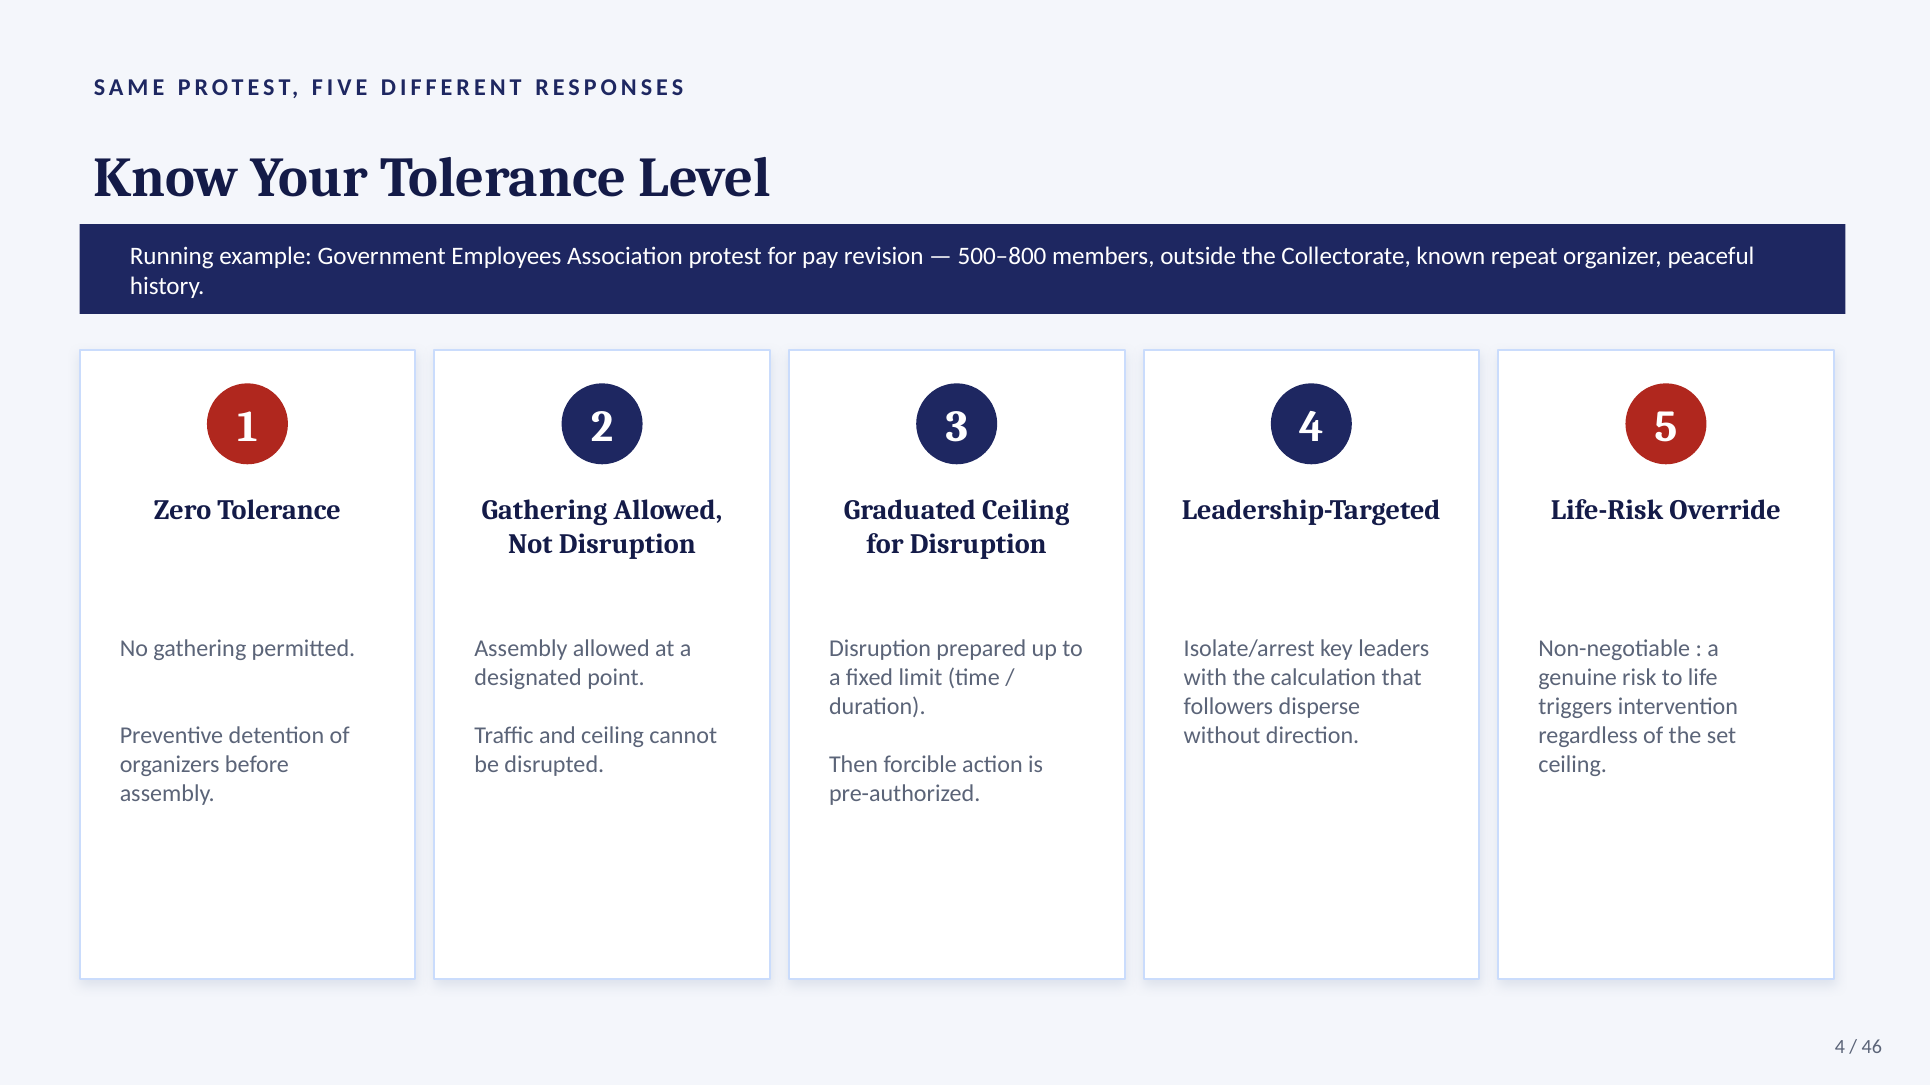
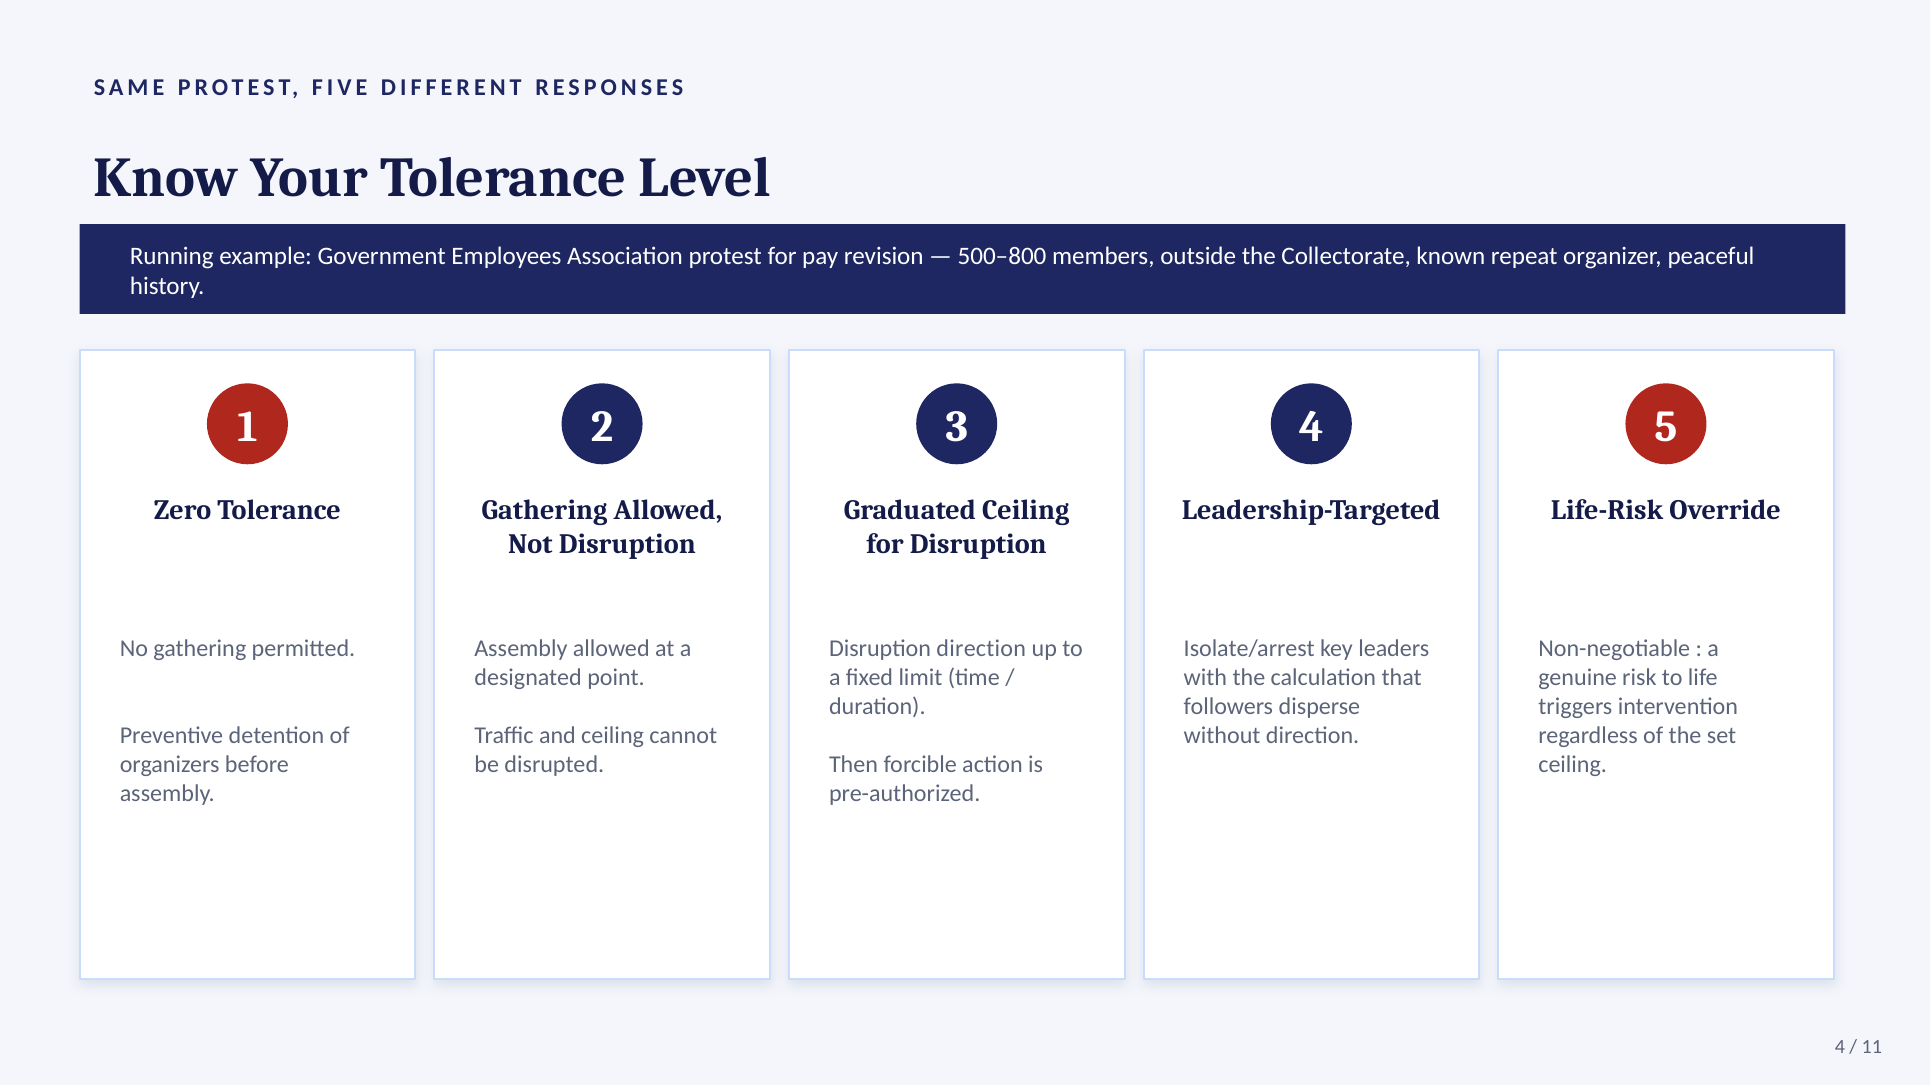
Disruption prepared: prepared -> direction (981, 649)
46: 46 -> 11 (1872, 1048)
